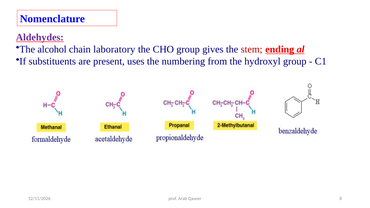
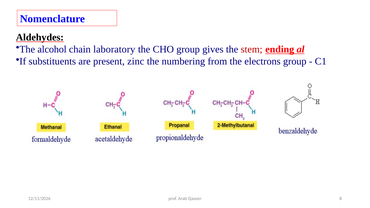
Aldehydes colour: purple -> black (40, 37)
uses: uses -> zinc (136, 61)
hydroxyl: hydroxyl -> electrons (262, 61)
